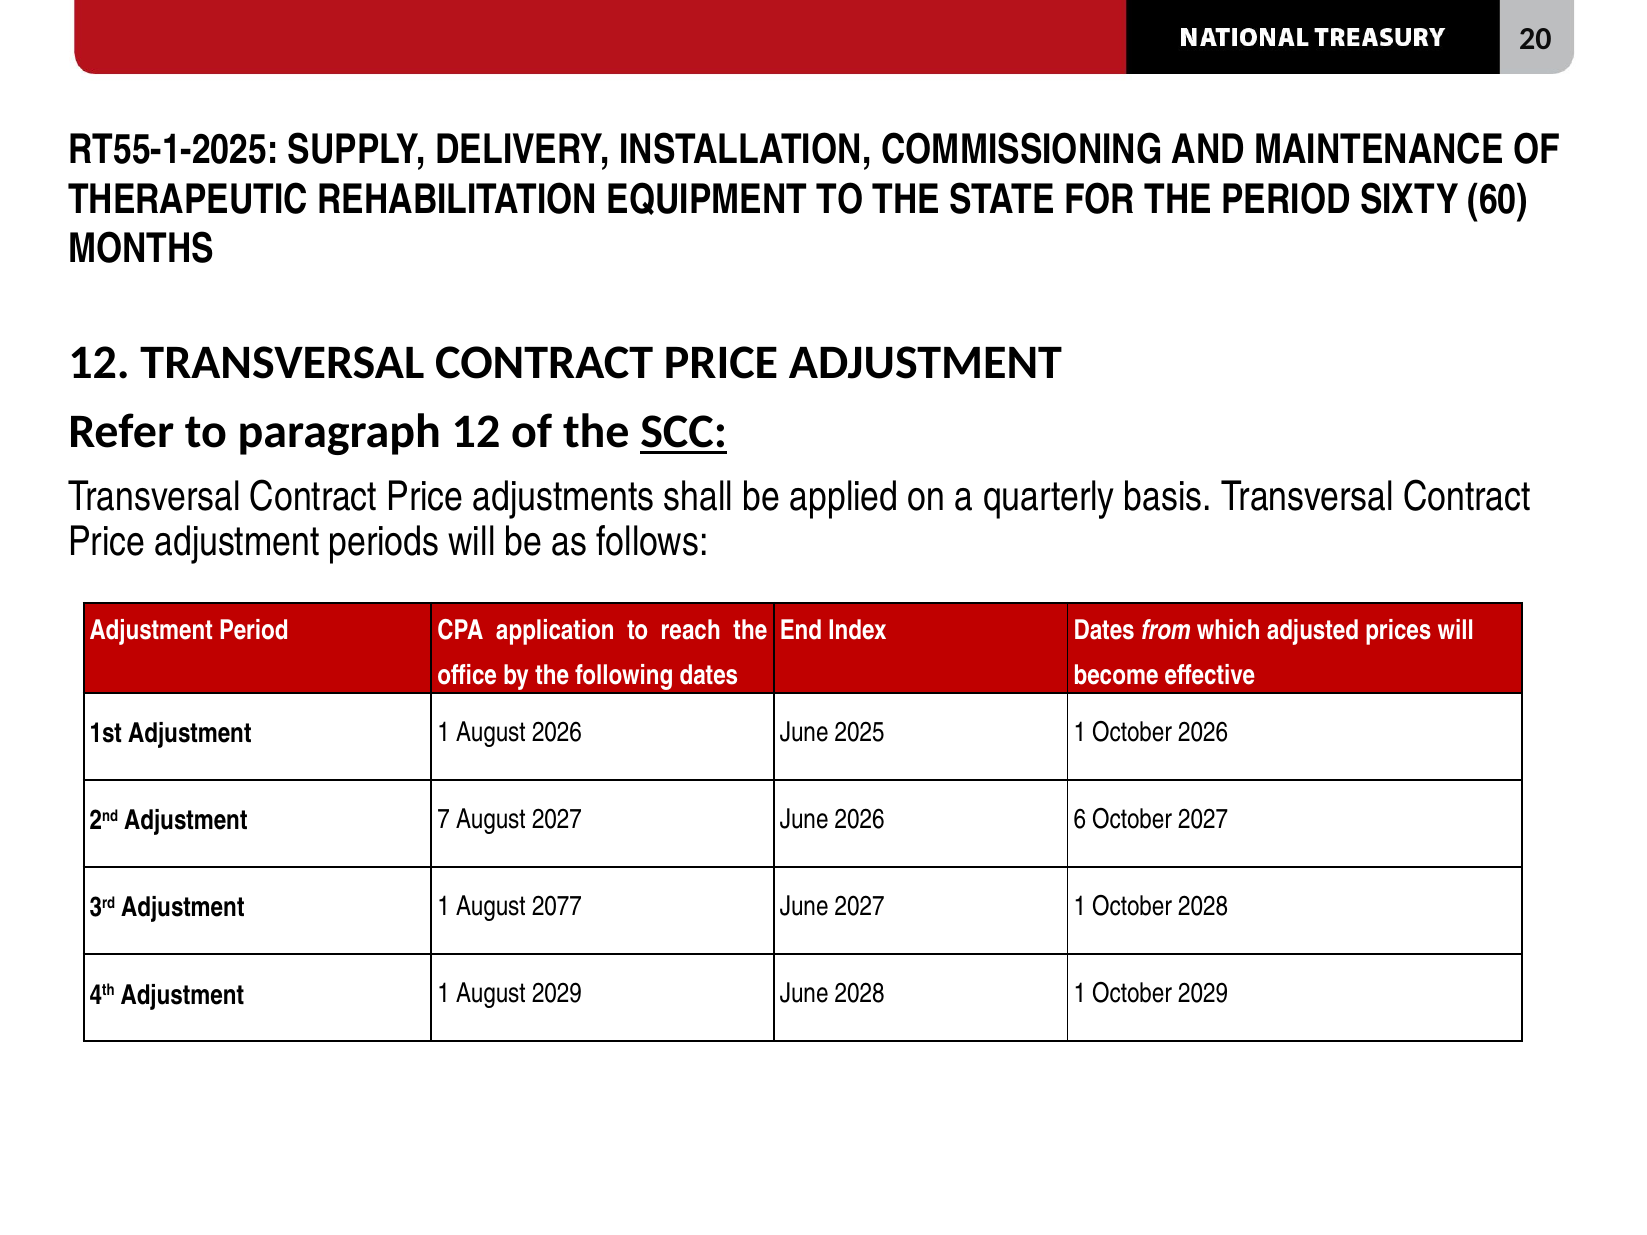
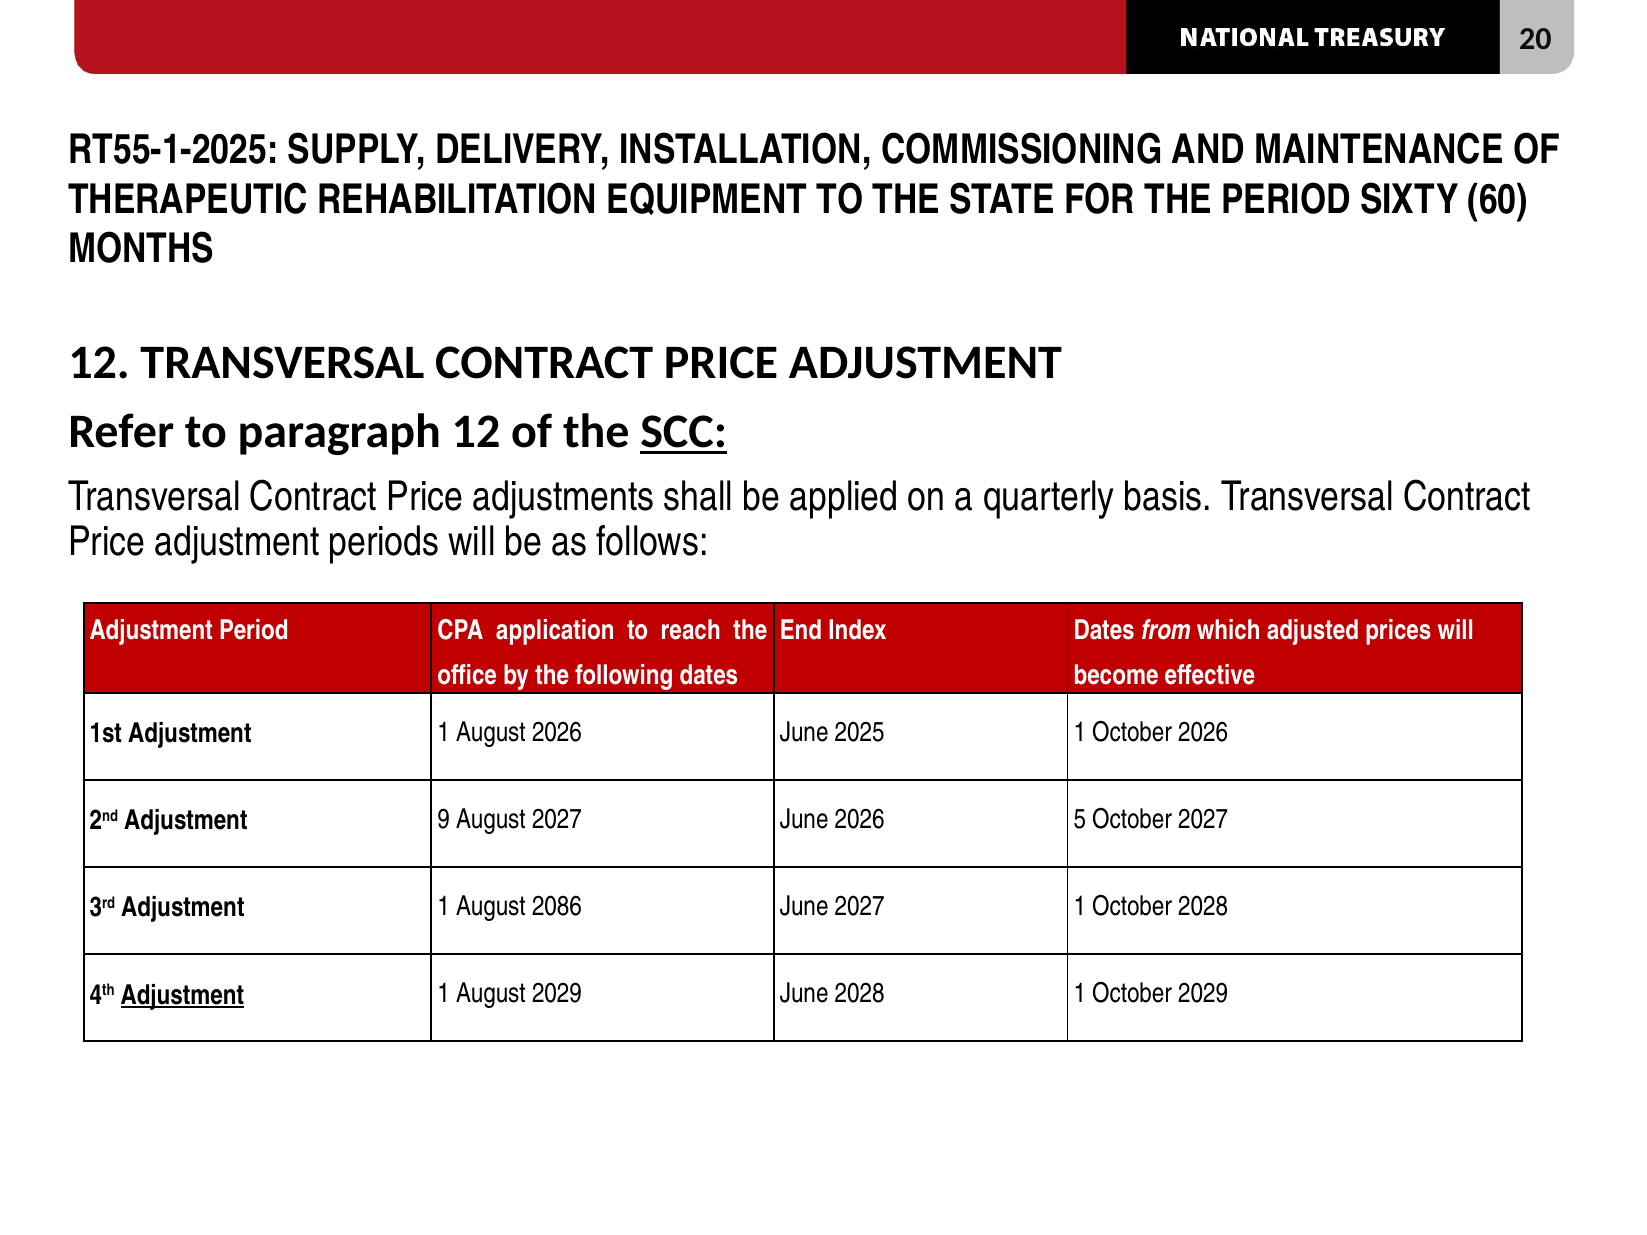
7: 7 -> 9 (444, 820)
6: 6 -> 5 (1080, 820)
2077: 2077 -> 2086 (557, 907)
Adjustment underline: none -> present (182, 995)
